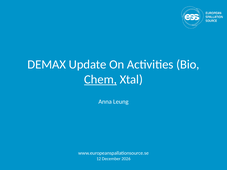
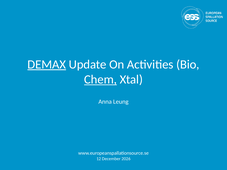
DEMAX underline: none -> present (47, 64)
